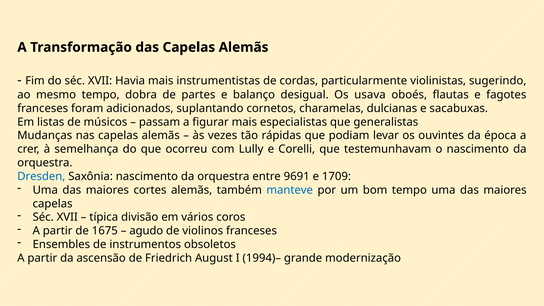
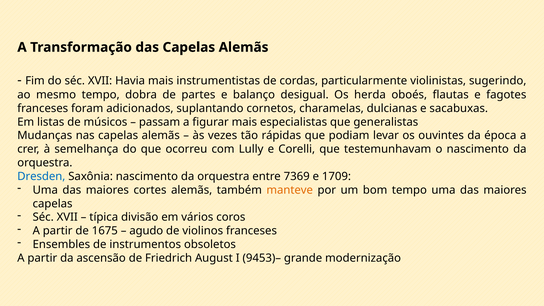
usava: usava -> herda (370, 95)
9691: 9691 -> 7369 (297, 176)
manteve colour: blue -> orange (290, 190)
1994)–: 1994)– -> 9453)– (262, 258)
